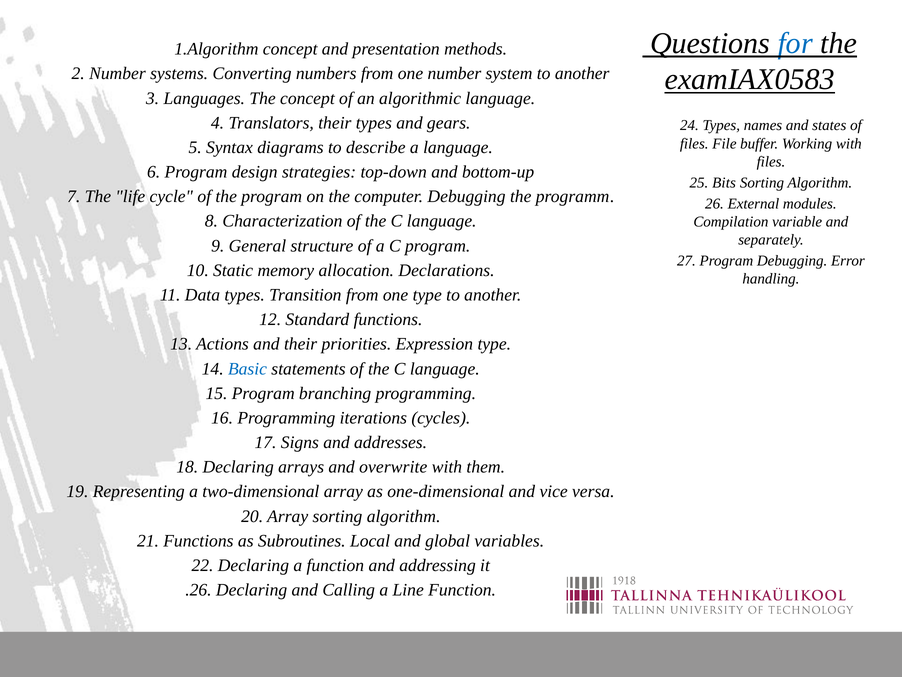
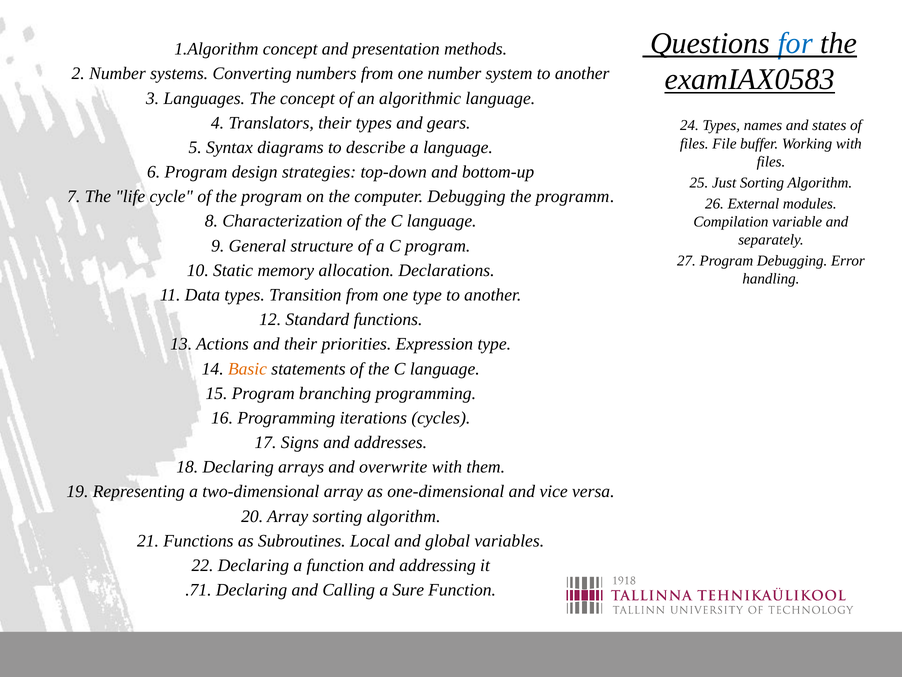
Bits: Bits -> Just (724, 183)
Basic colour: blue -> orange (247, 368)
.26: .26 -> .71 (198, 590)
Line: Line -> Sure (408, 590)
